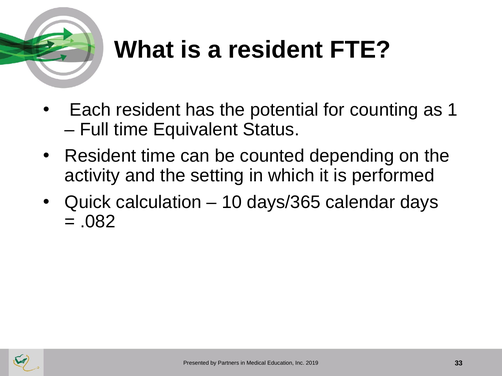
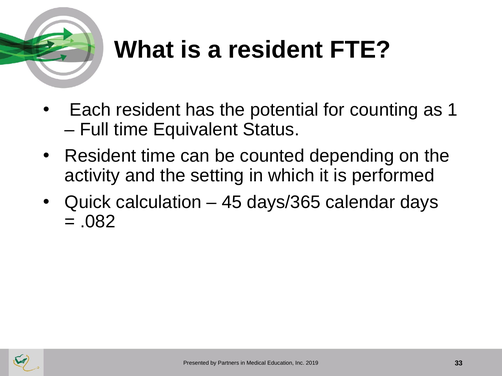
10: 10 -> 45 (232, 202)
